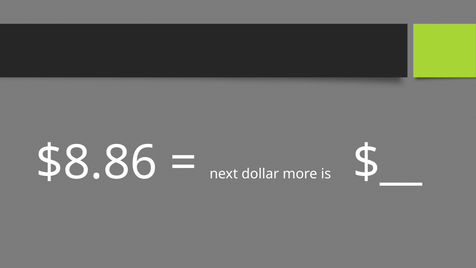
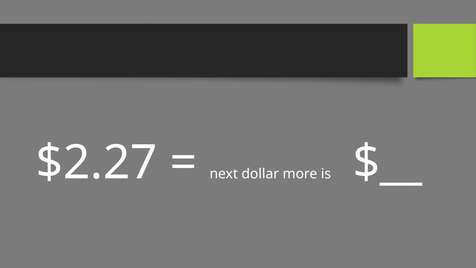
$8.86: $8.86 -> $2.27 (97, 163)
